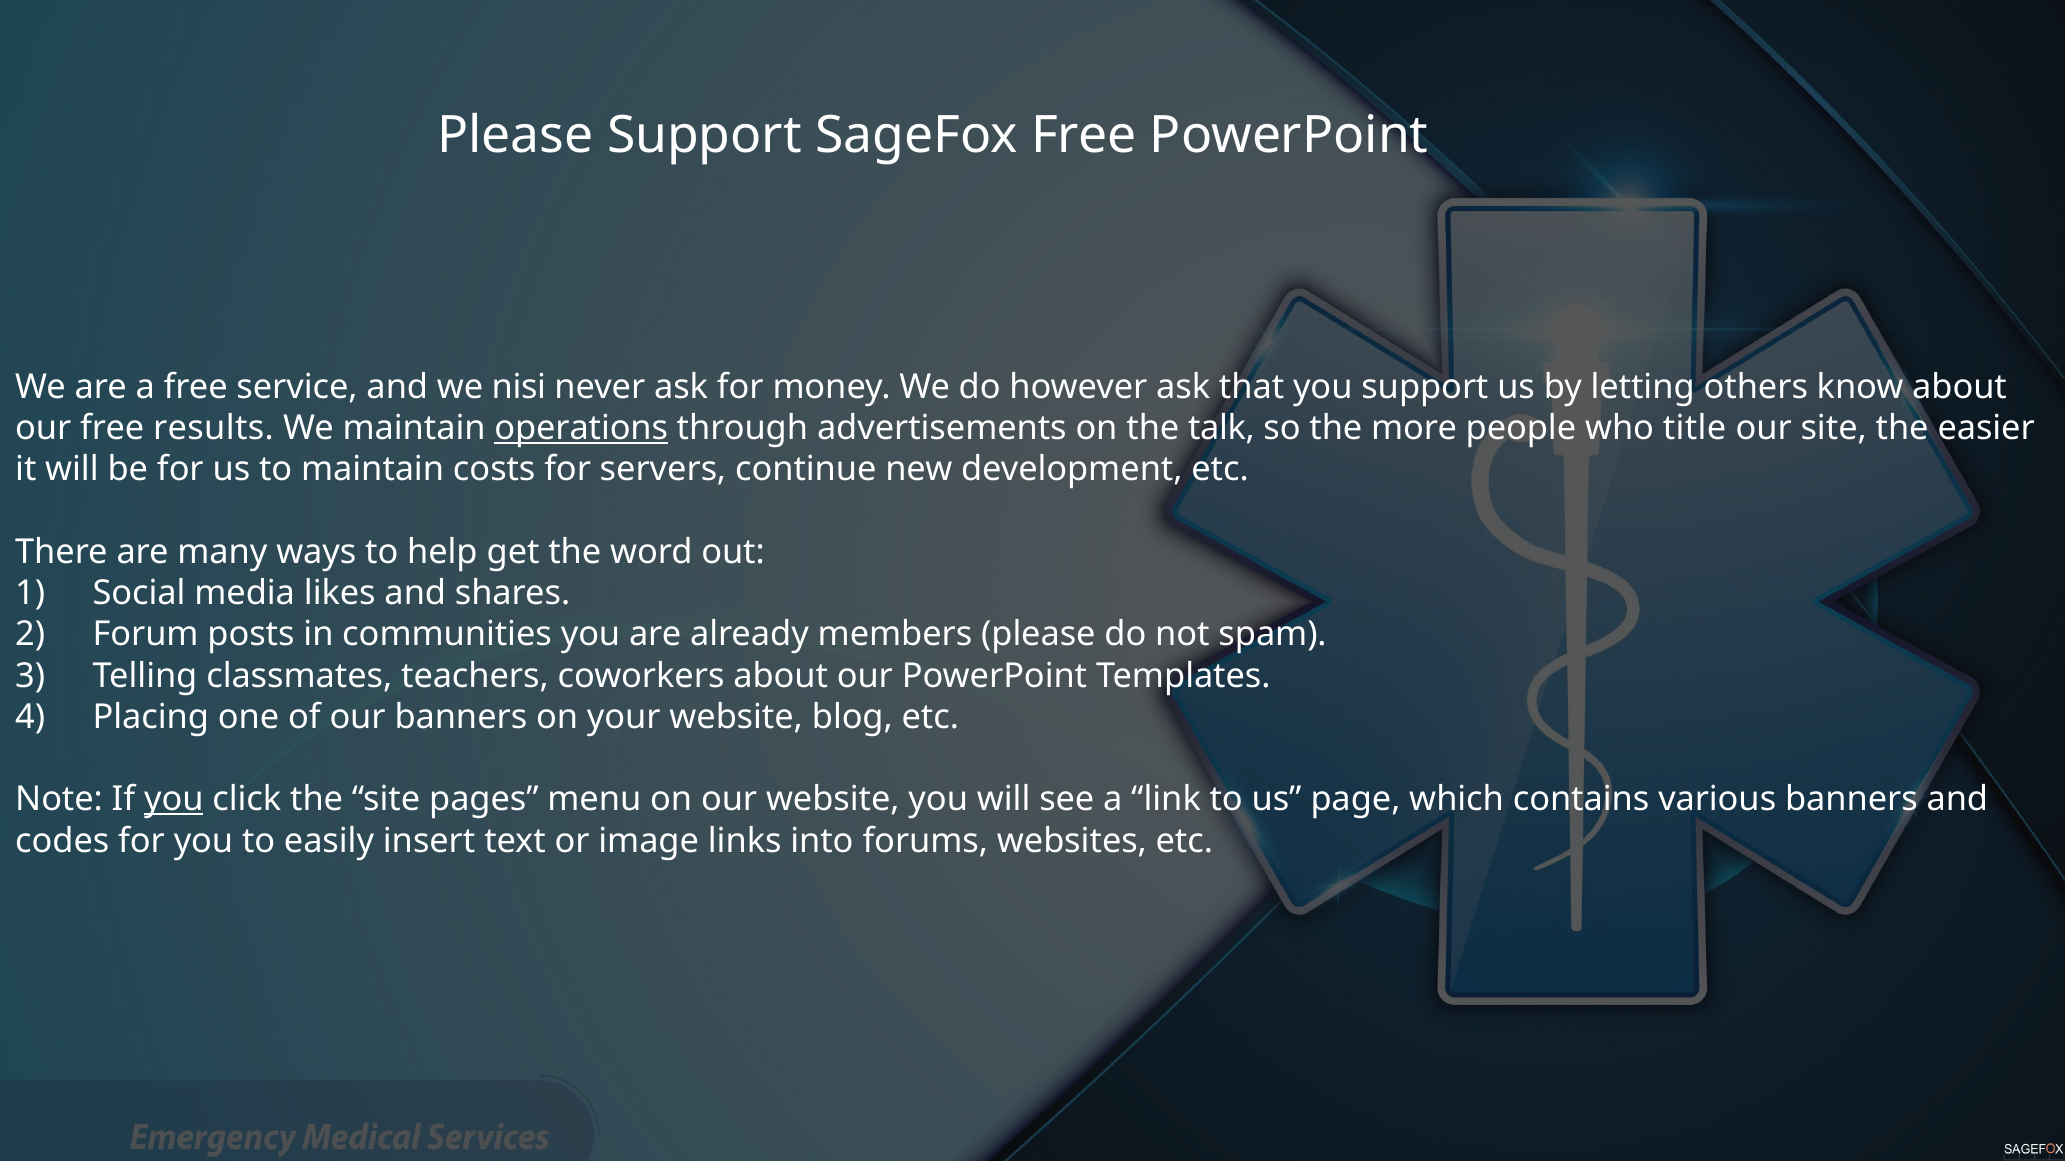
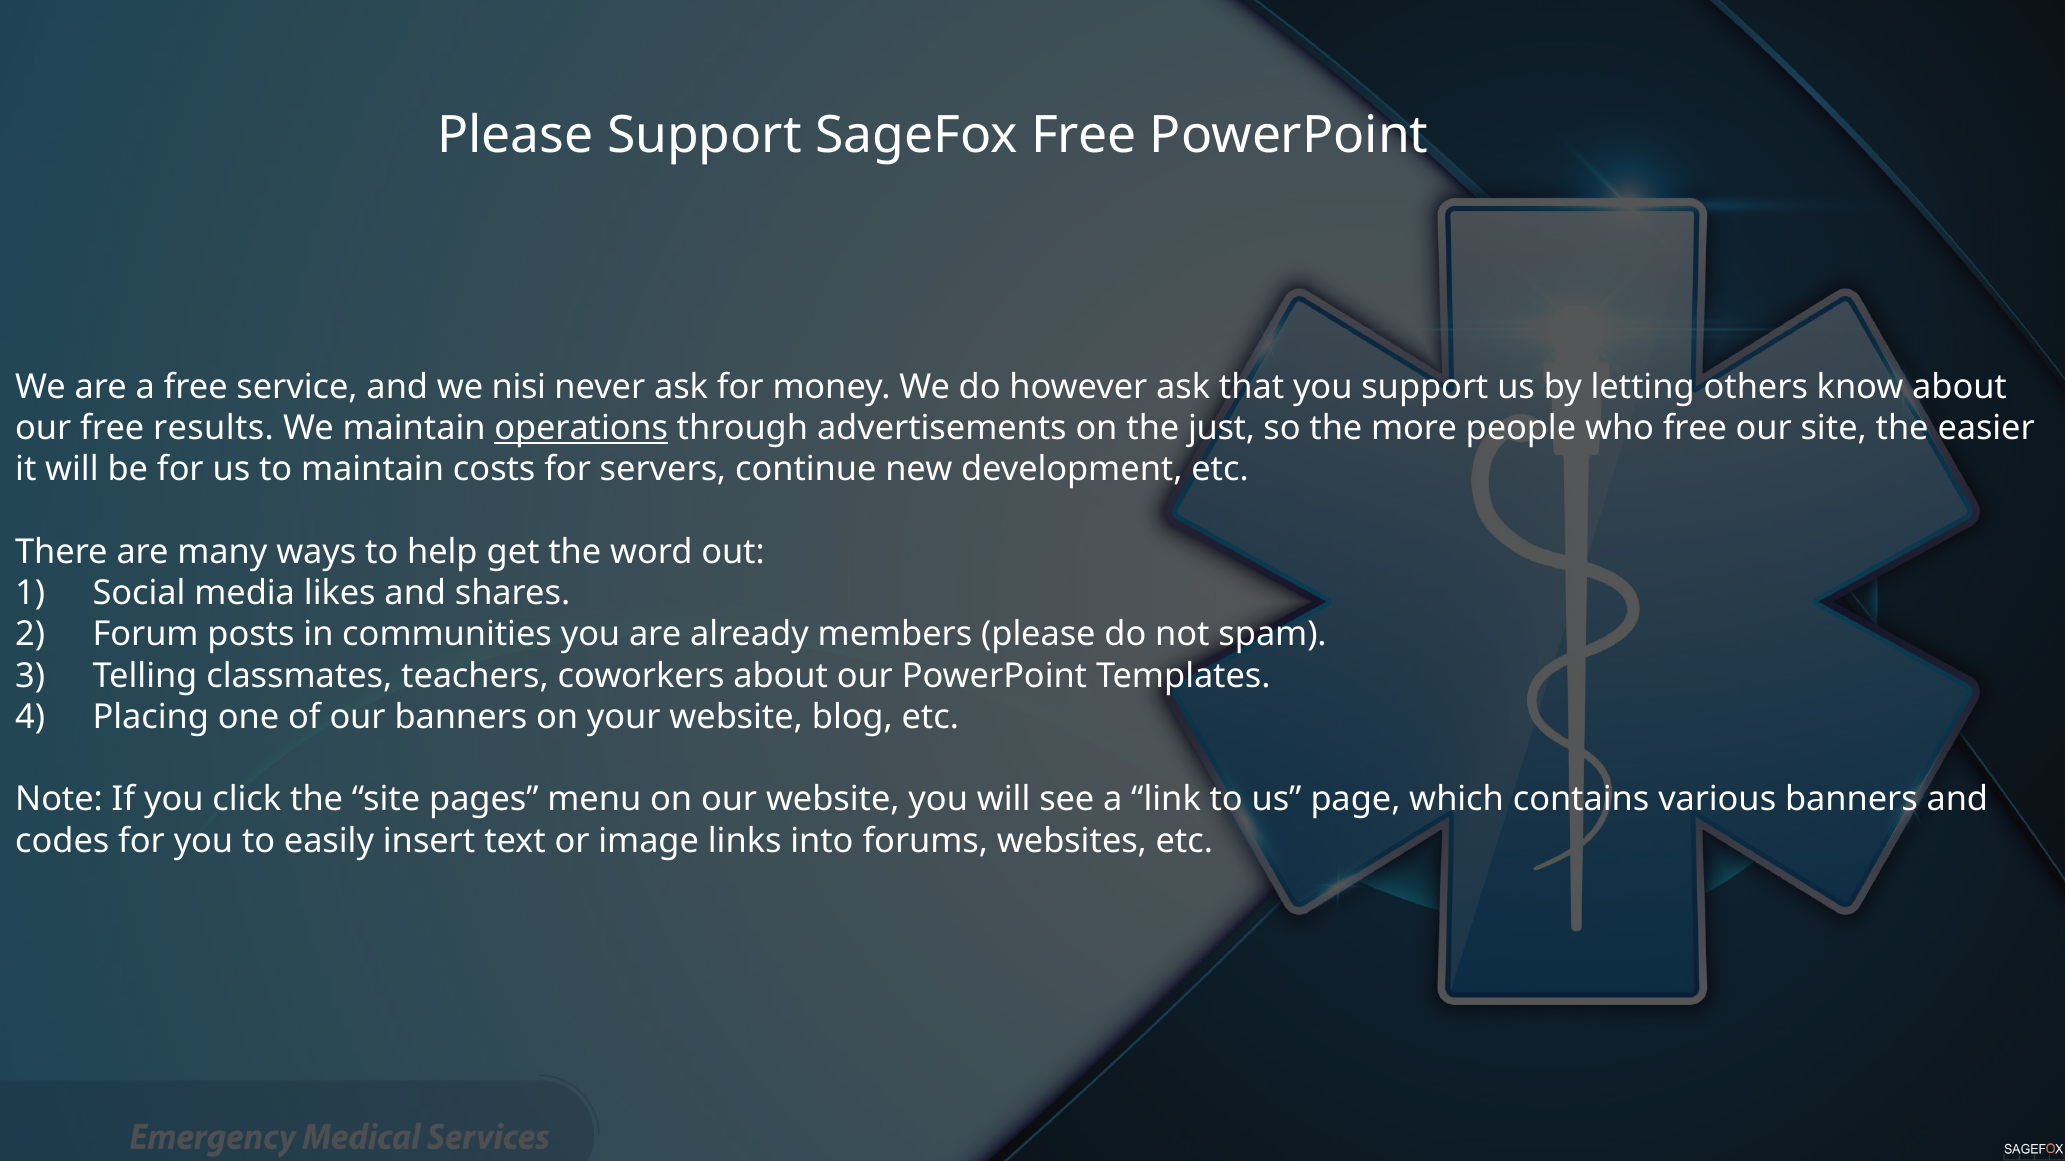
talk: talk -> just (1222, 428)
who title: title -> free (1695, 428)
you underline: present -> none (174, 800)
